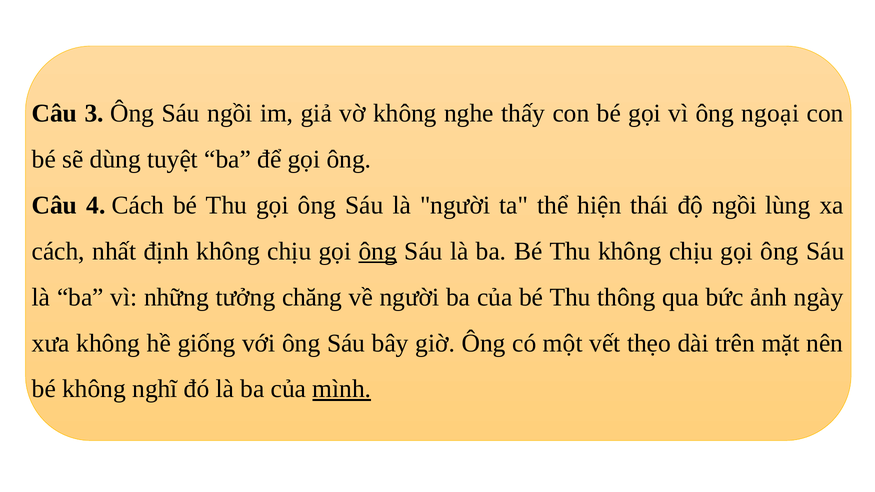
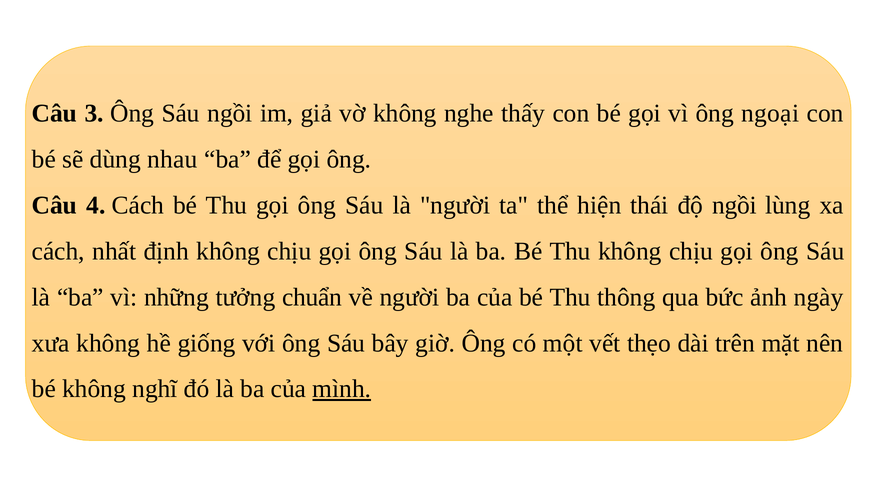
tuyệt: tuyệt -> nhau (172, 159)
ông underline: present -> none (378, 251)
chăng: chăng -> chuẩn (312, 297)
